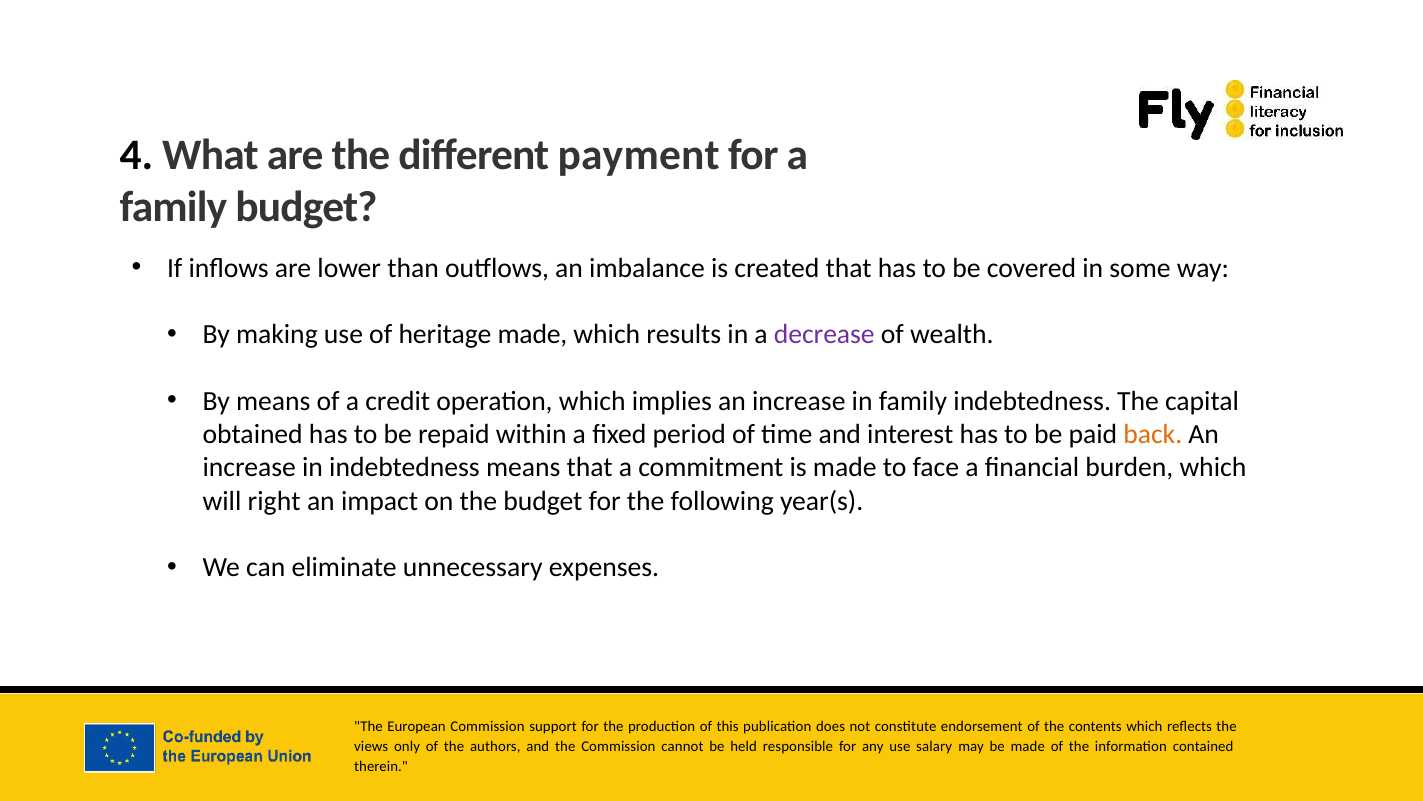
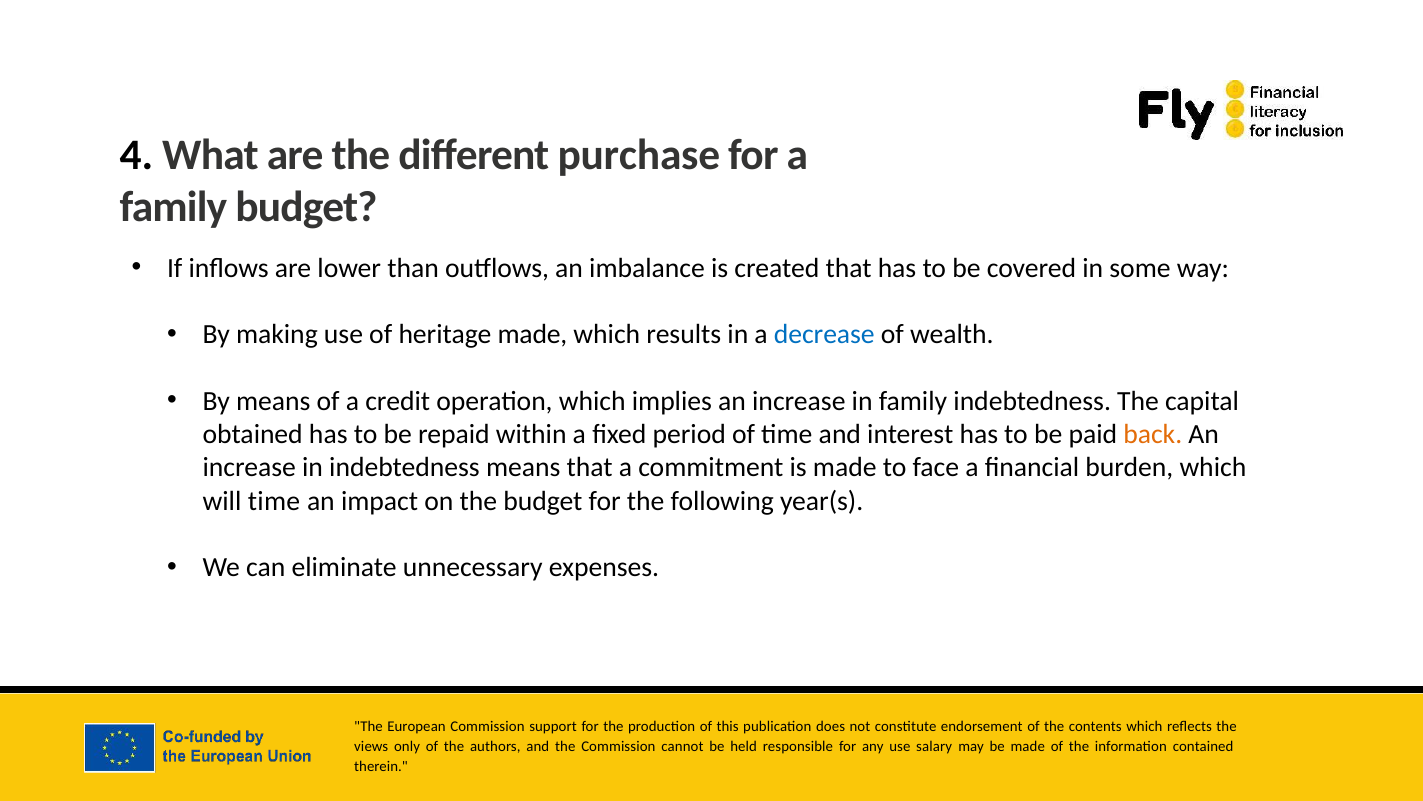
payment: payment -> purchase (639, 155)
decrease colour: purple -> blue (824, 335)
will right: right -> time (274, 501)
